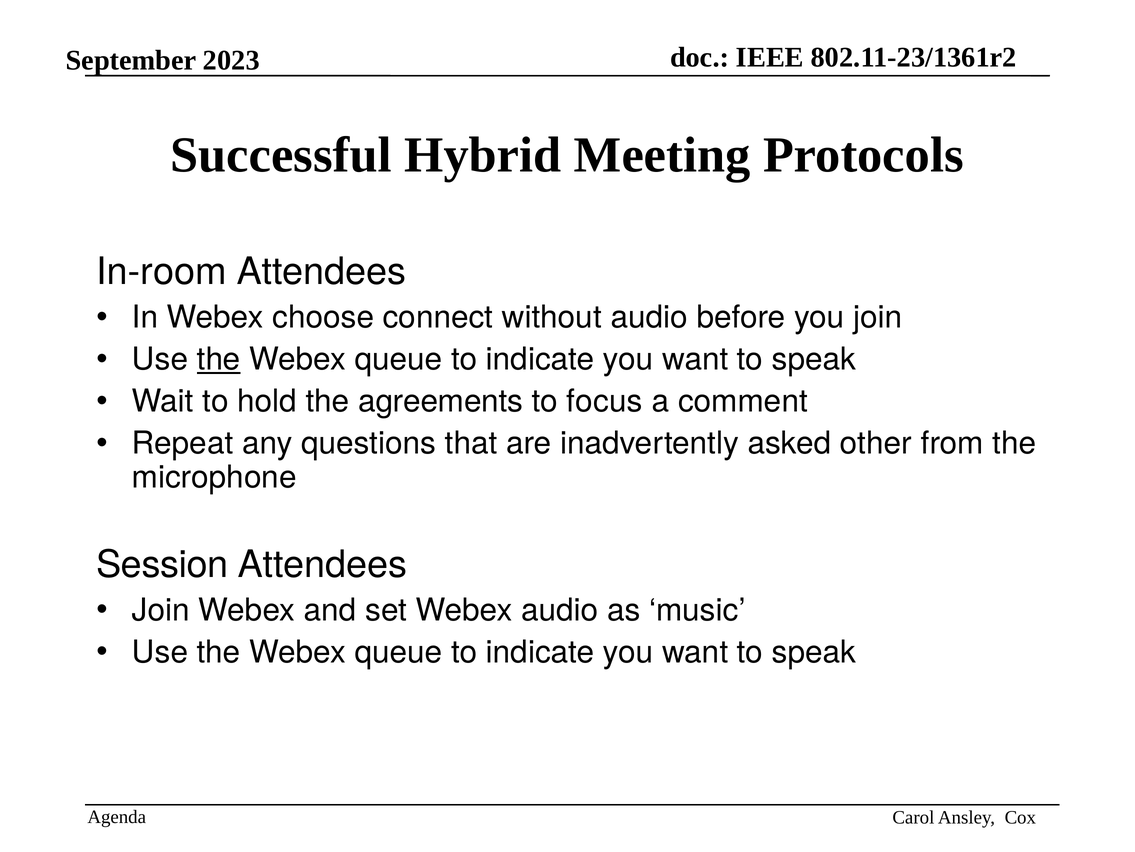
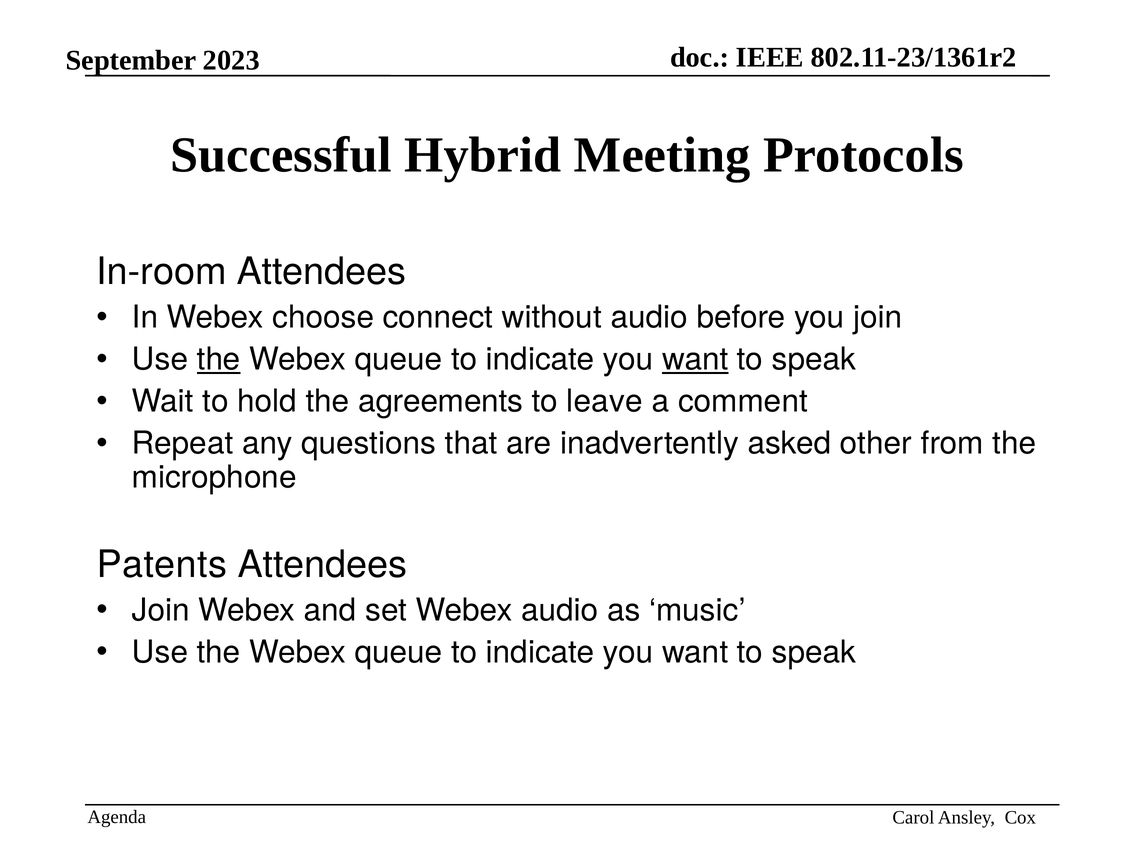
want underline: none -> present (695, 359)
focus: focus -> leave (605, 401)
Session: Session -> Patents (162, 564)
